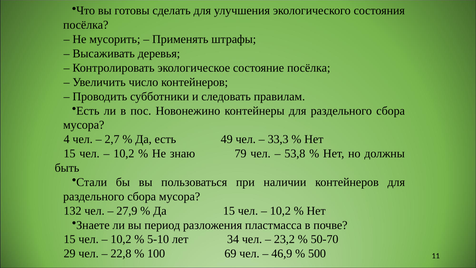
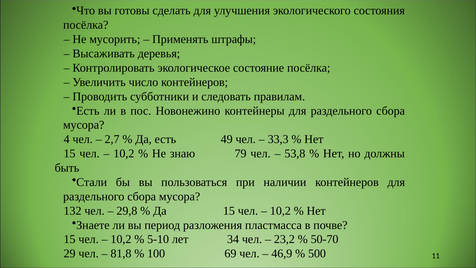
27,9: 27,9 -> 29,8 (127, 211)
22,8: 22,8 -> 81,8 (121, 253)
